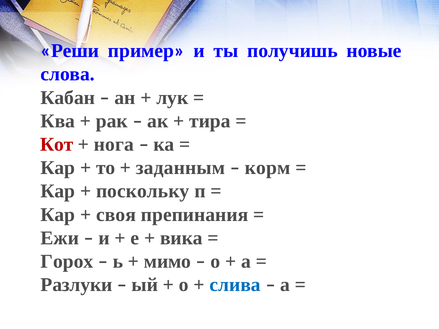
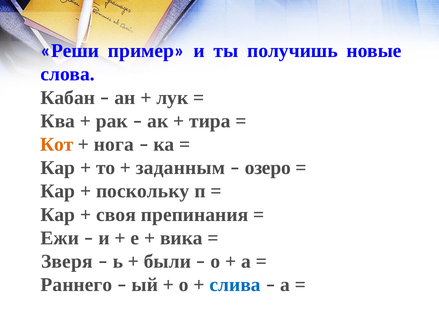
Кот colour: red -> orange (57, 145)
корм: корм -> озеро (268, 168)
Горох: Горох -> Зверя (67, 262)
мимо: мимо -> были (167, 262)
Разлуки: Разлуки -> Раннего (76, 285)
